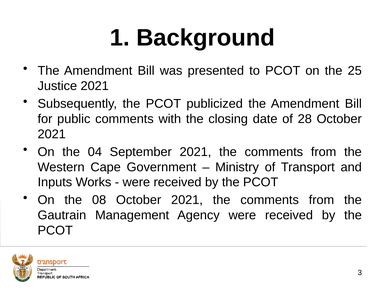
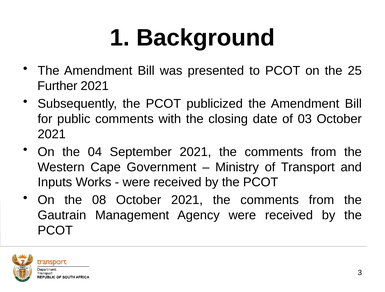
Justice: Justice -> Further (57, 86)
28: 28 -> 03 (305, 119)
